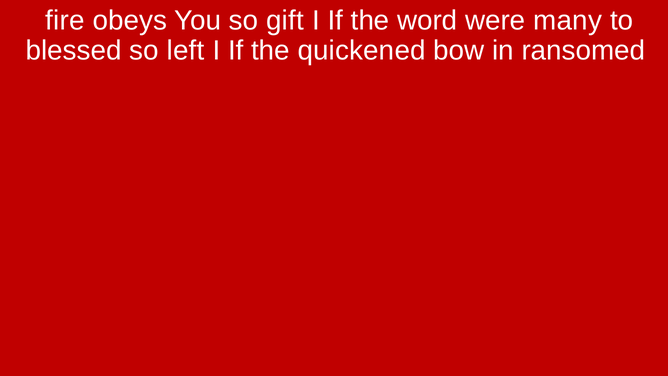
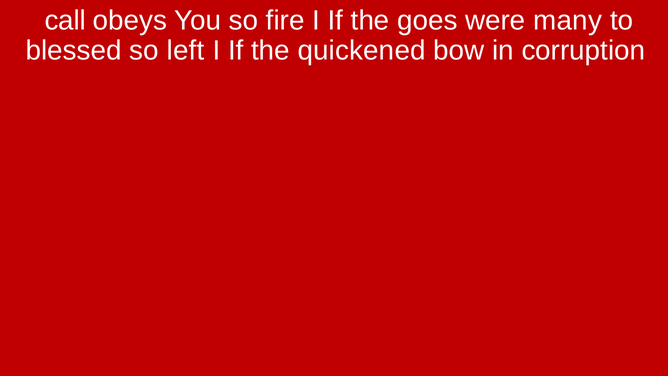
fire: fire -> call (65, 21)
gift: gift -> fire (285, 21)
word: word -> goes (427, 21)
ransomed: ransomed -> corruption (583, 51)
